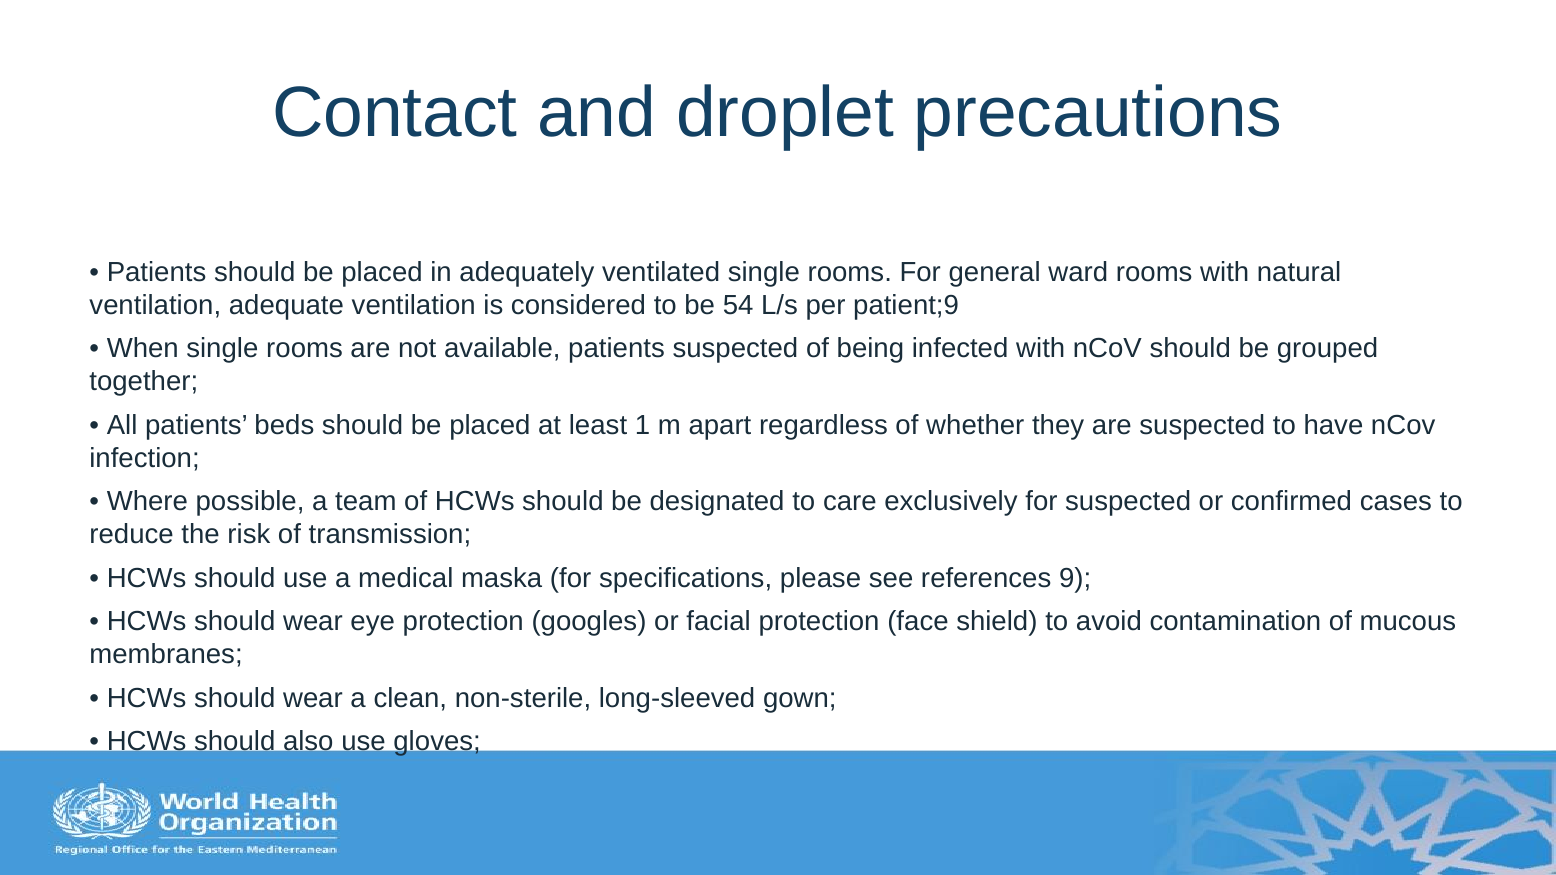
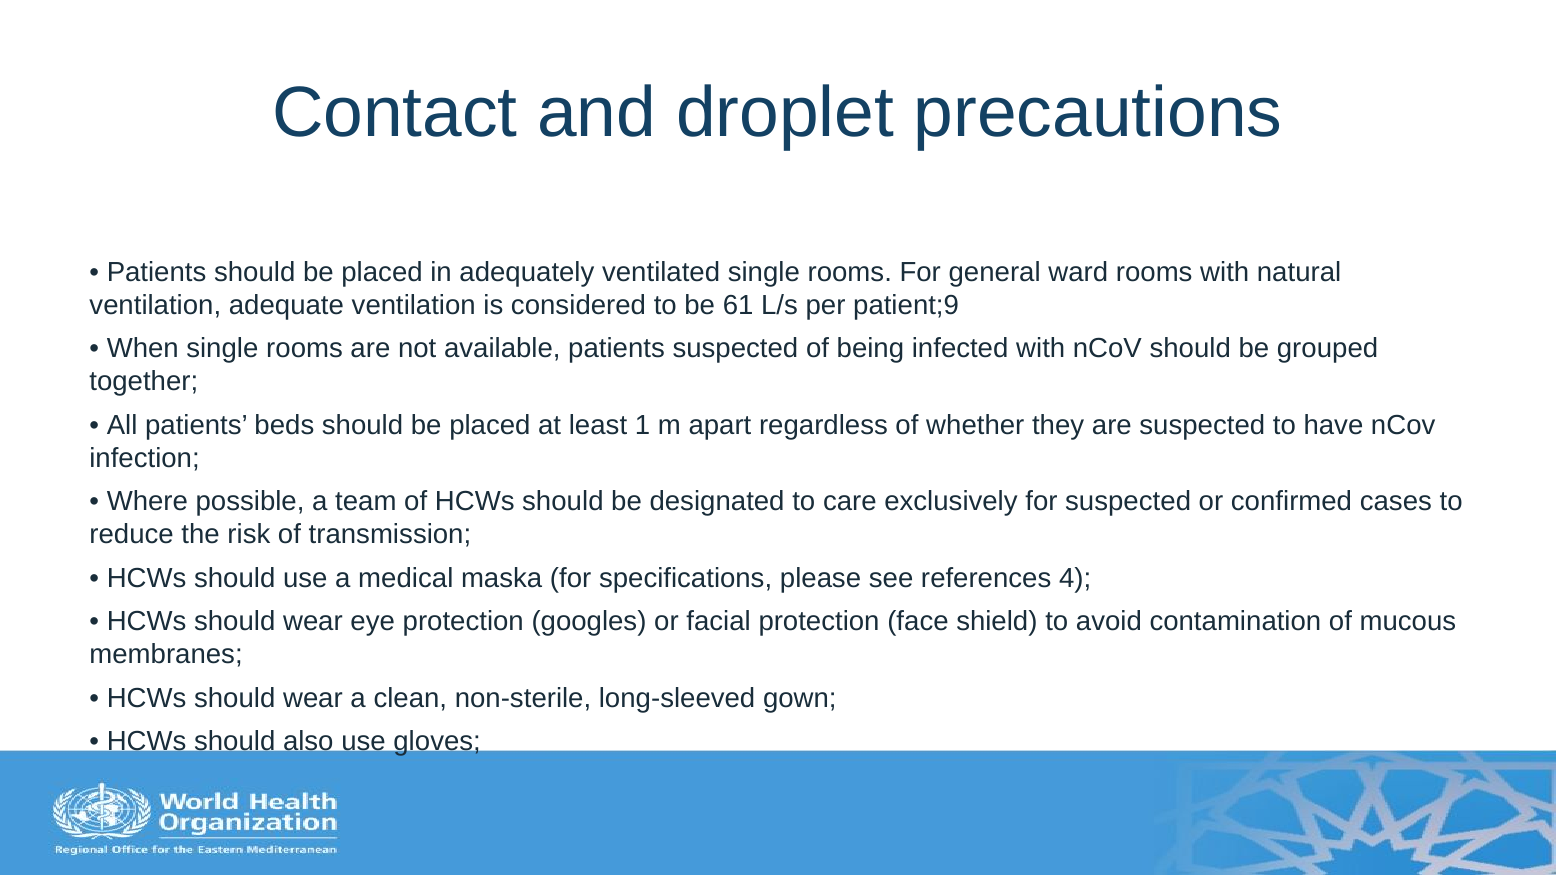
54: 54 -> 61 (738, 305)
9: 9 -> 4 (1075, 578)
